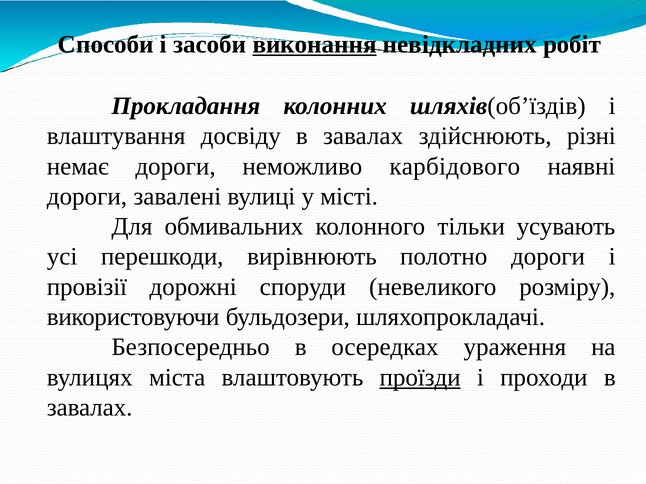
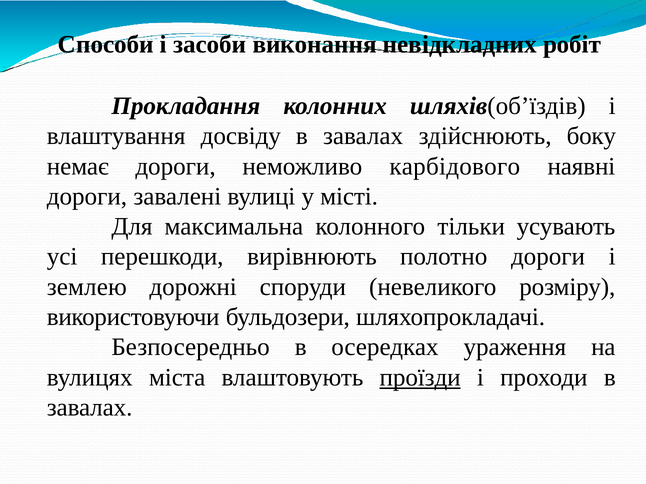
виконання underline: present -> none (315, 44)
різні: різні -> боку (591, 136)
обмивальних: обмивальних -> максимальна (234, 227)
провізії: провізії -> землею (87, 287)
